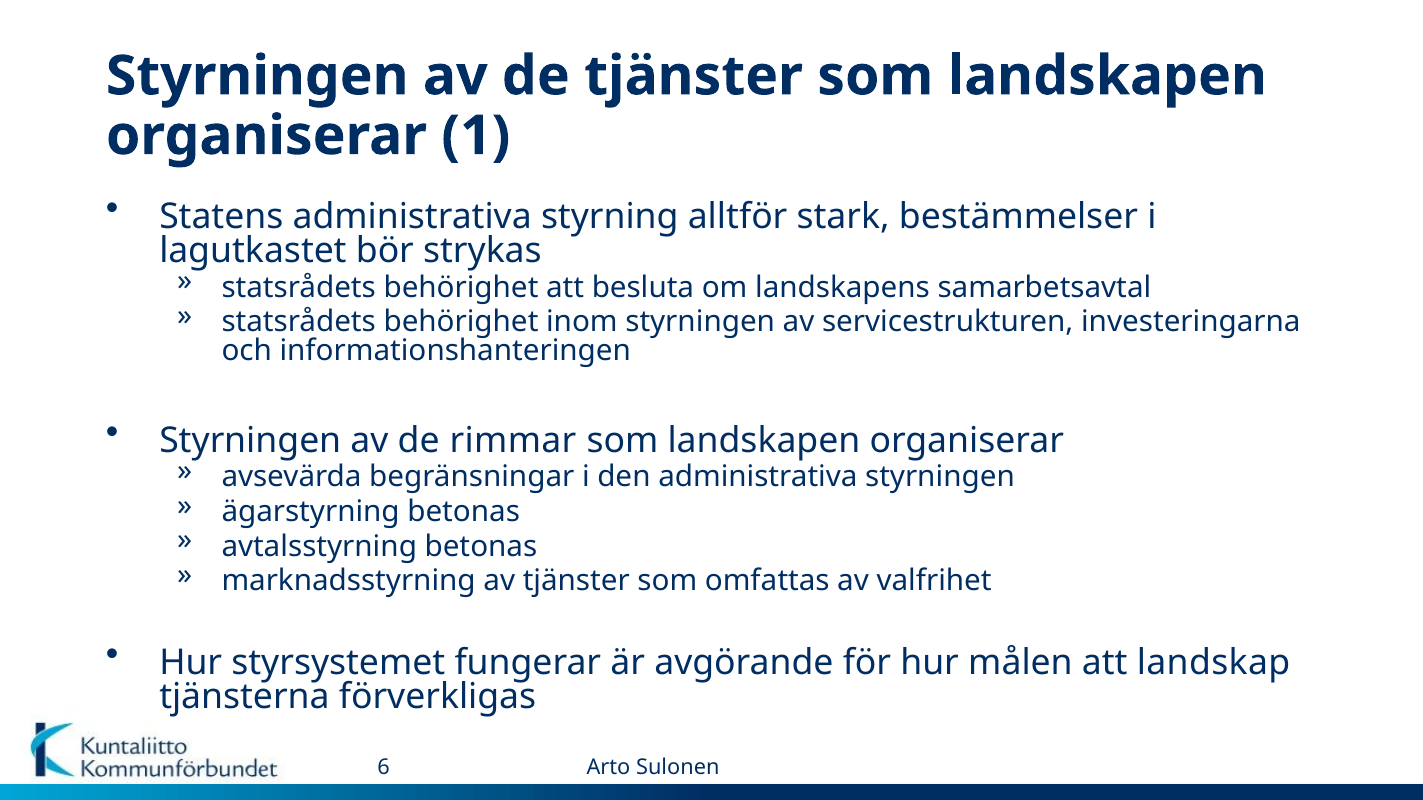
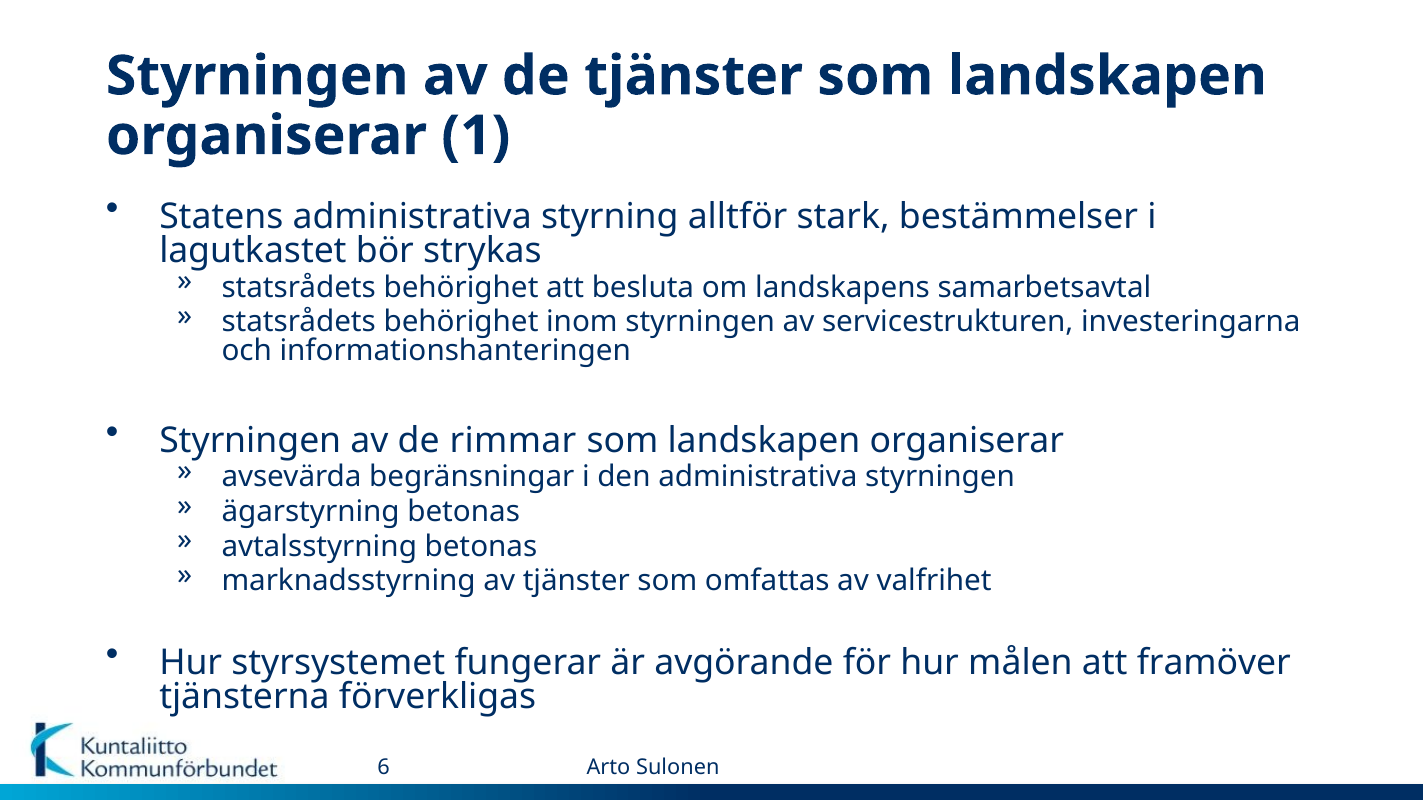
landskap: landskap -> framöver (1214, 663)
